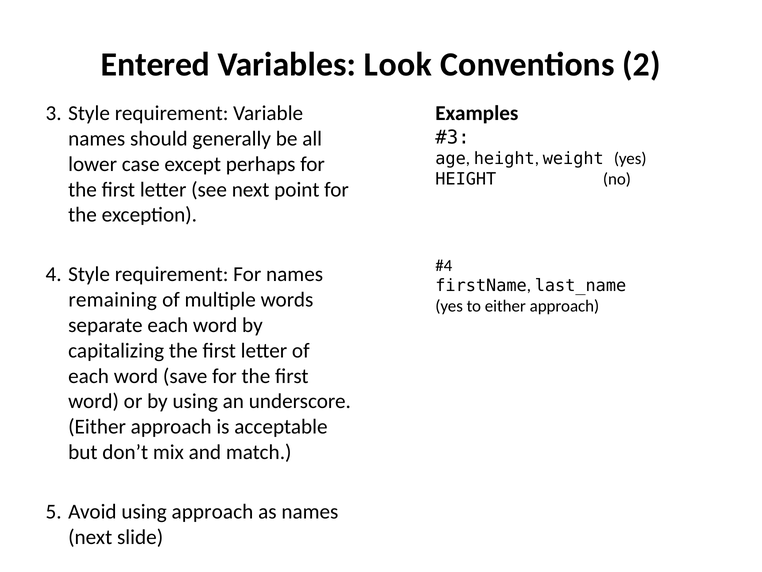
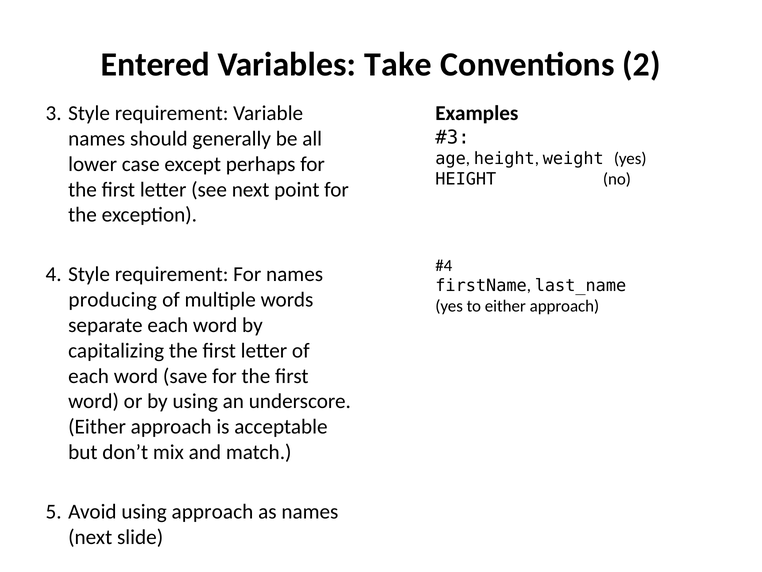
Look: Look -> Take (398, 65)
remaining: remaining -> producing (113, 299)
